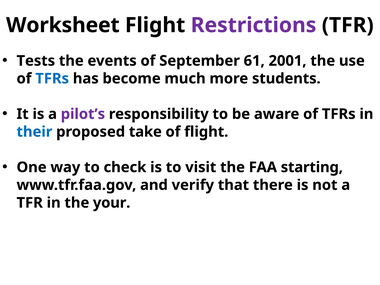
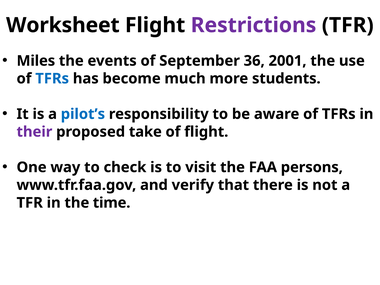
Tests: Tests -> Miles (36, 61)
61: 61 -> 36 (254, 61)
pilot’s colour: purple -> blue (83, 114)
their colour: blue -> purple (34, 132)
starting: starting -> persons (312, 167)
your: your -> time (112, 203)
